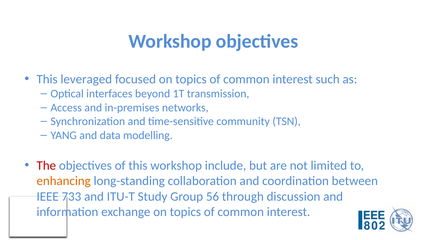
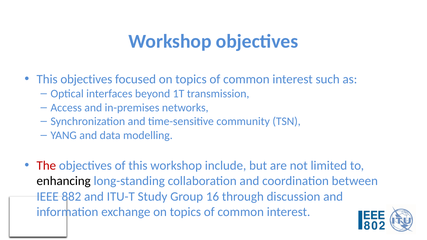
This leveraged: leveraged -> objectives (86, 79)
enhancing colour: orange -> black (64, 181)
733: 733 -> 882 (71, 197)
56: 56 -> 16 (213, 197)
